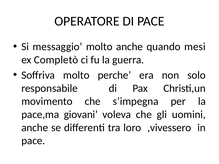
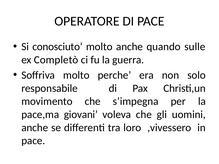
messaggio: messaggio -> conosciuto (58, 47)
mesi: mesi -> sulle (195, 47)
